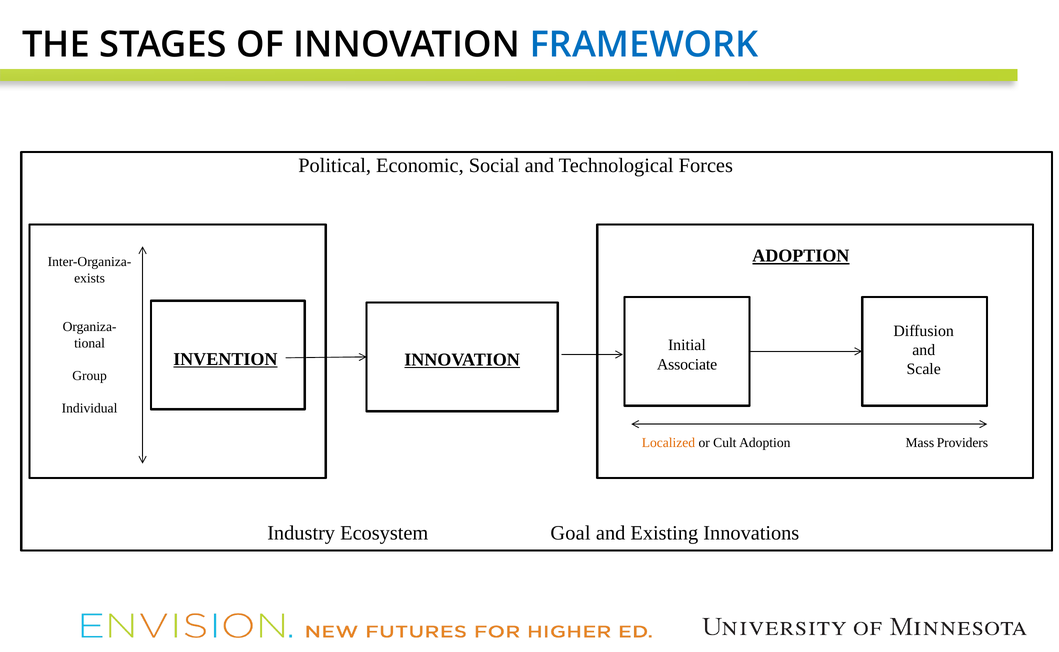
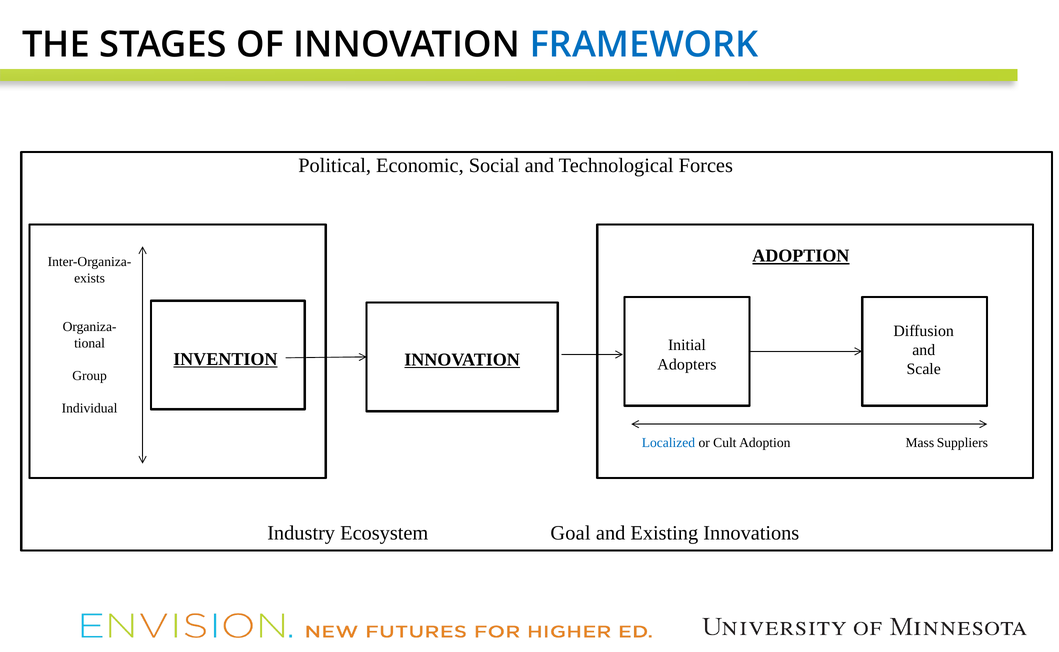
Associate: Associate -> Adopters (687, 364)
Localized colour: orange -> blue (668, 442)
Providers: Providers -> Suppliers (962, 442)
